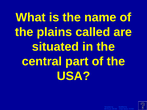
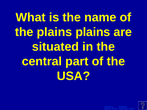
plains called: called -> plains (93, 32)
